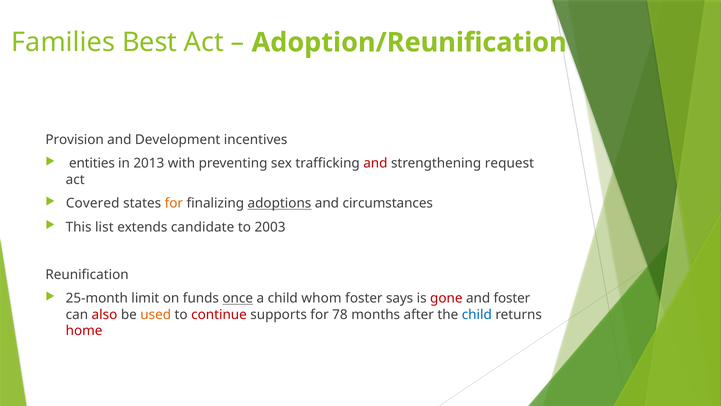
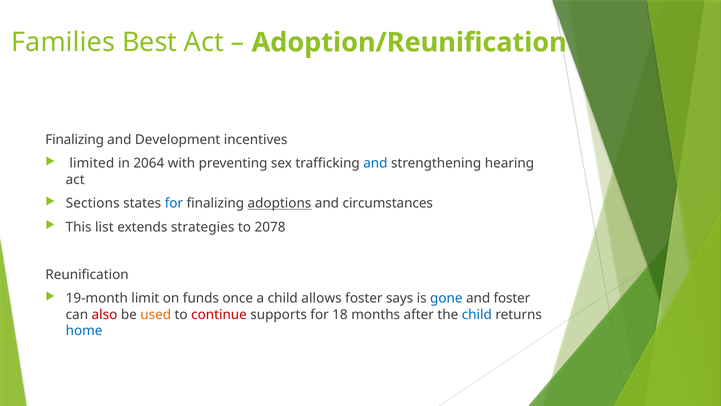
Provision: Provision -> Finalizing (75, 140)
entities: entities -> limited (92, 163)
2013: 2013 -> 2064 (149, 163)
and colour: red -> blue (375, 163)
request: request -> hearing (509, 163)
Covered: Covered -> Sections (93, 203)
for colour: orange -> blue (174, 203)
candidate: candidate -> strategies (203, 227)
2003: 2003 -> 2078 (270, 227)
25-month: 25-month -> 19-month (97, 298)
once underline: present -> none (238, 298)
whom: whom -> allows (322, 298)
gone colour: red -> blue (446, 298)
78: 78 -> 18 (340, 314)
home colour: red -> blue (84, 331)
